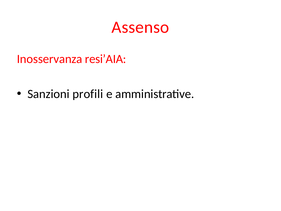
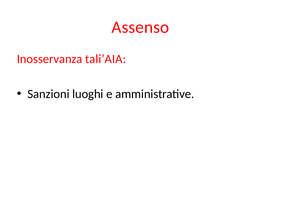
resi’AIA: resi’AIA -> tali’AIA (106, 59)
profili: profili -> luoghi (88, 94)
